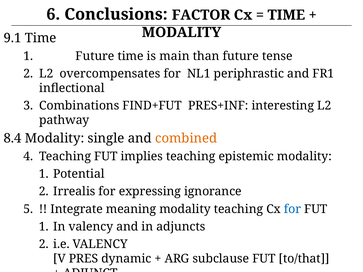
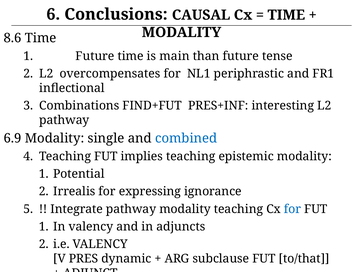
Conclusions FACTOR: FACTOR -> CAUSAL (201, 15)
9.1: 9.1 -> 8.6 (13, 38)
8.4: 8.4 -> 6.9 (13, 138)
combined colour: orange -> blue (186, 138)
Integrate meaning: meaning -> pathway (131, 209)
